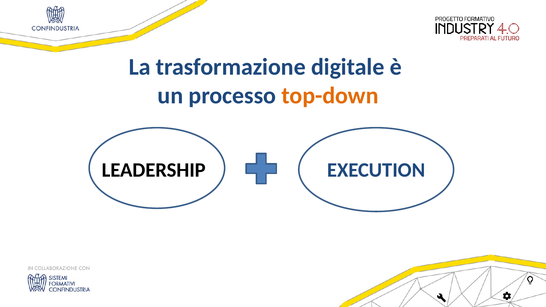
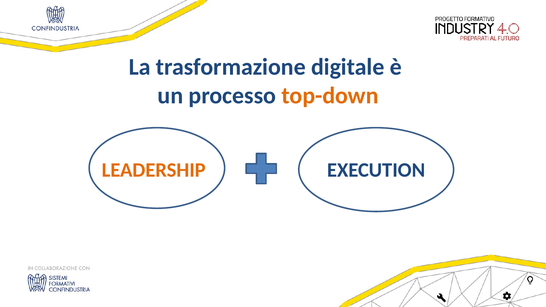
LEADERSHIP colour: black -> orange (154, 170)
